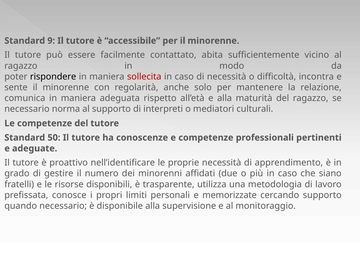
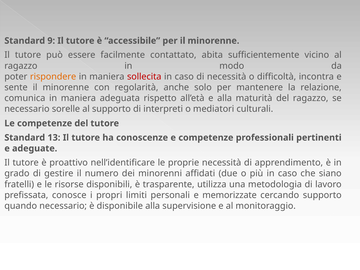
rispondere colour: black -> orange (53, 77)
norma: norma -> sorelle (66, 109)
50: 50 -> 13 (54, 138)
